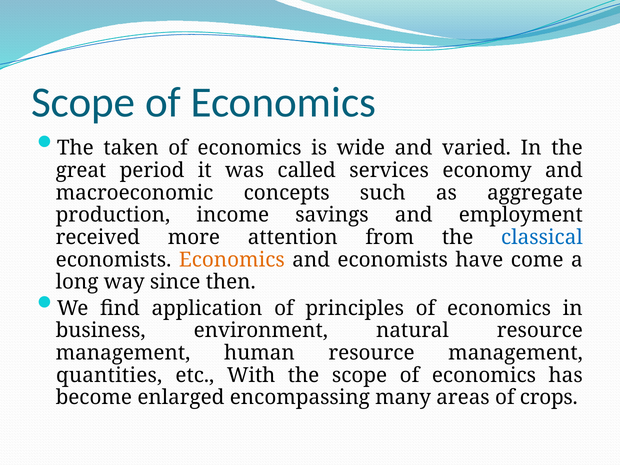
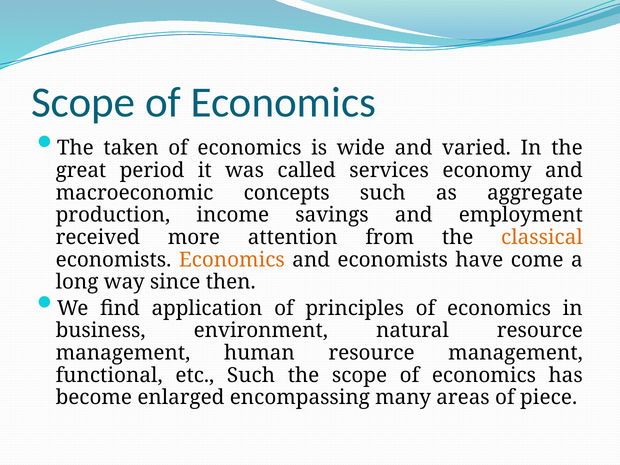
classical colour: blue -> orange (542, 237)
quantities: quantities -> functional (109, 375)
etc With: With -> Such (251, 375)
crops: crops -> piece (549, 398)
